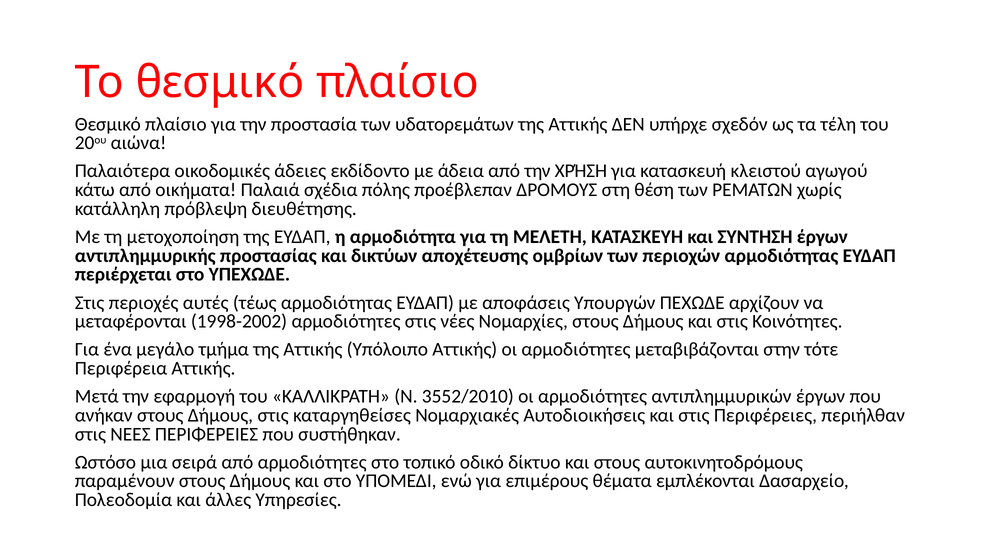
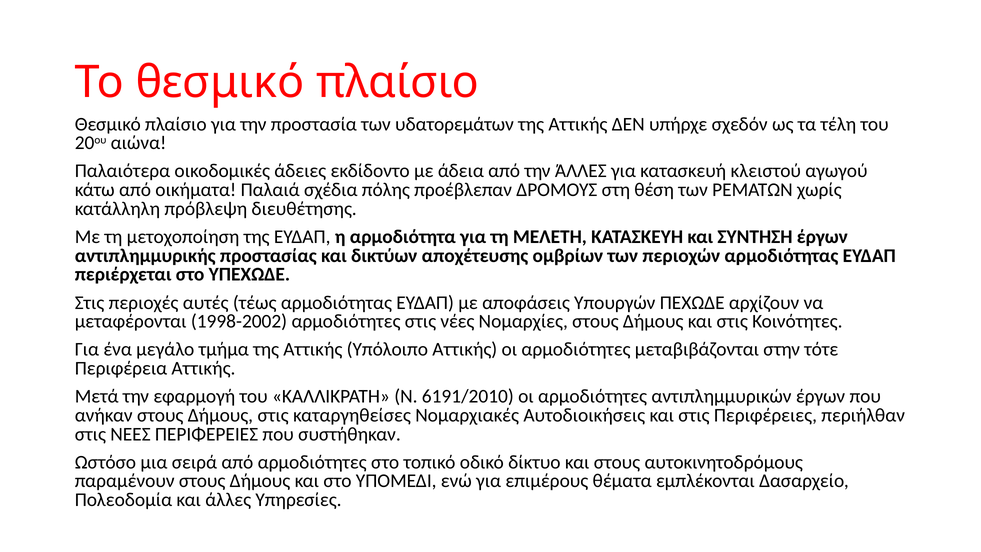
την ΧΡΉΣΗ: ΧΡΉΣΗ -> ΆΛΛΕΣ (581, 171)
3552/2010: 3552/2010 -> 6191/2010 (468, 396)
